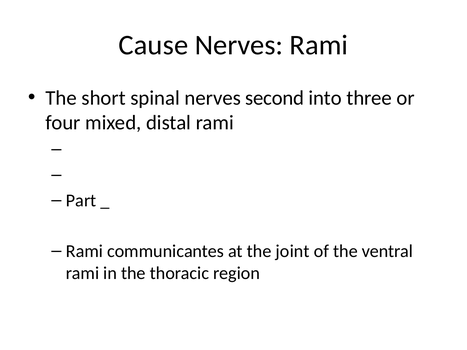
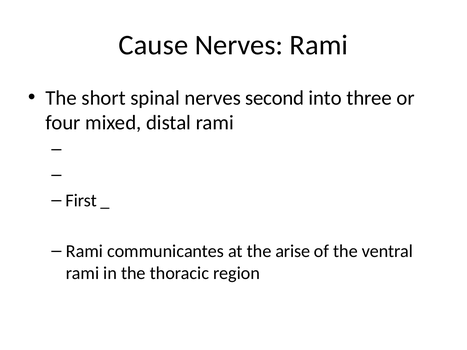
Part: Part -> First (81, 201)
joint: joint -> arise (293, 251)
